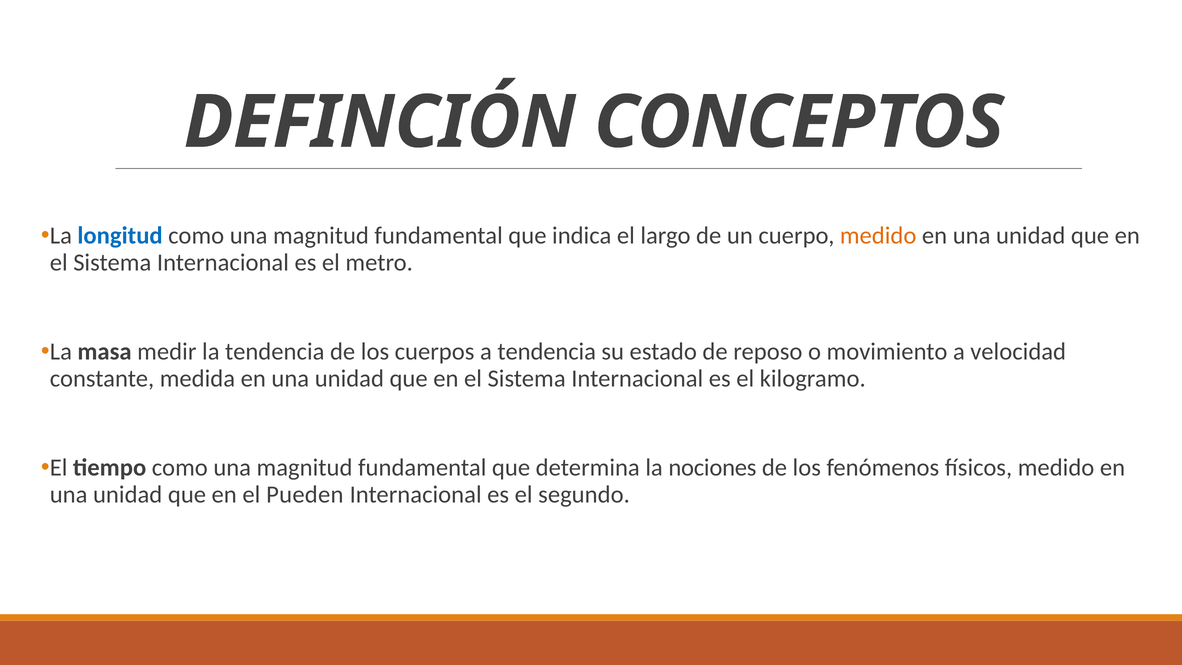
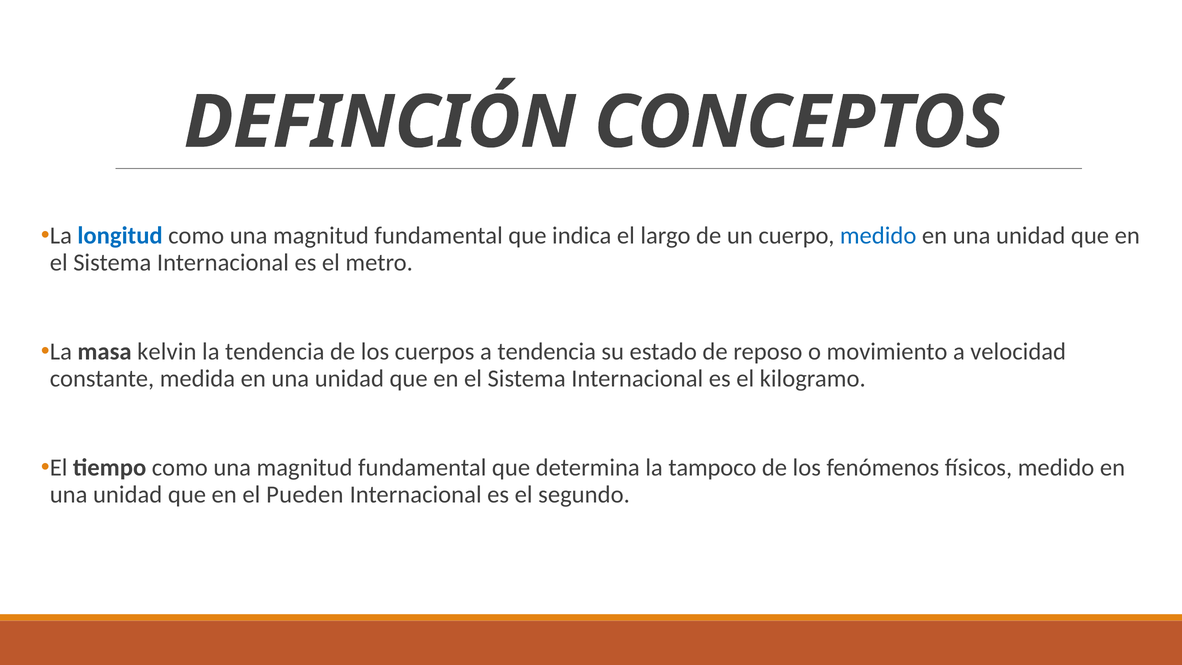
medido colour: orange -> blue (878, 236)
medir: medir -> kelvin (167, 352)
nociones: nociones -> tampoco (712, 467)
